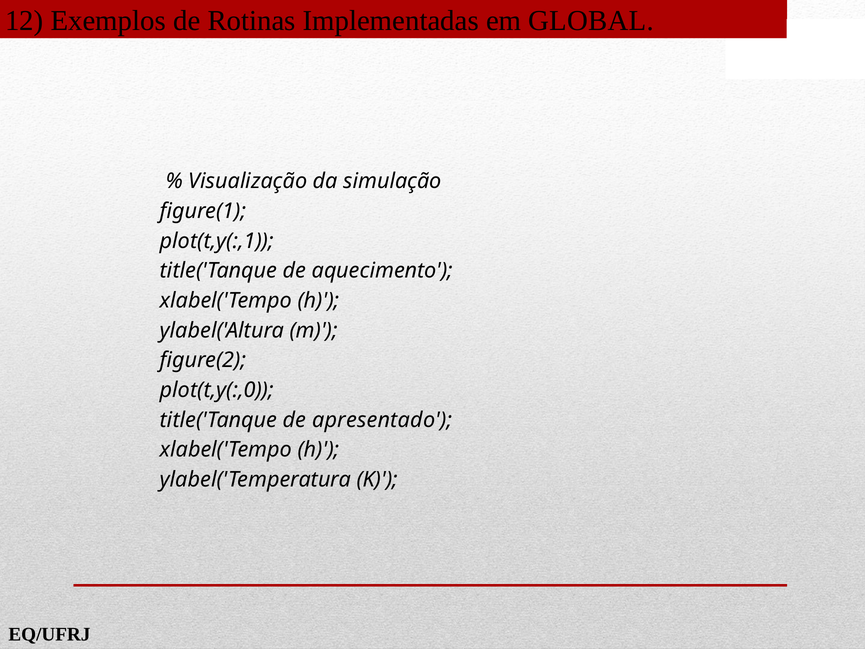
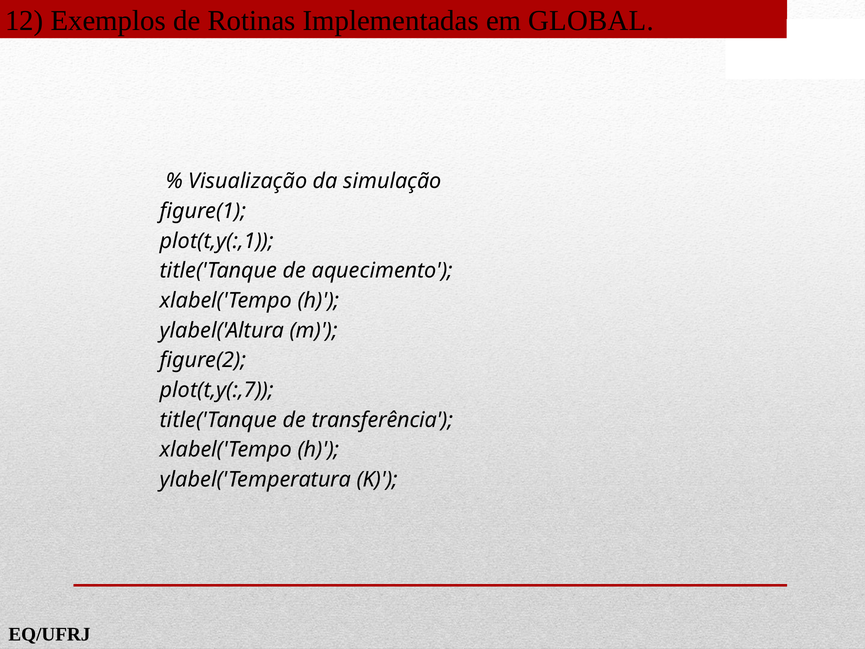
plot(t,y(:,0: plot(t,y(:,0 -> plot(t,y(:,7 (217, 390)
apresentado: apresentado -> transferência (382, 420)
